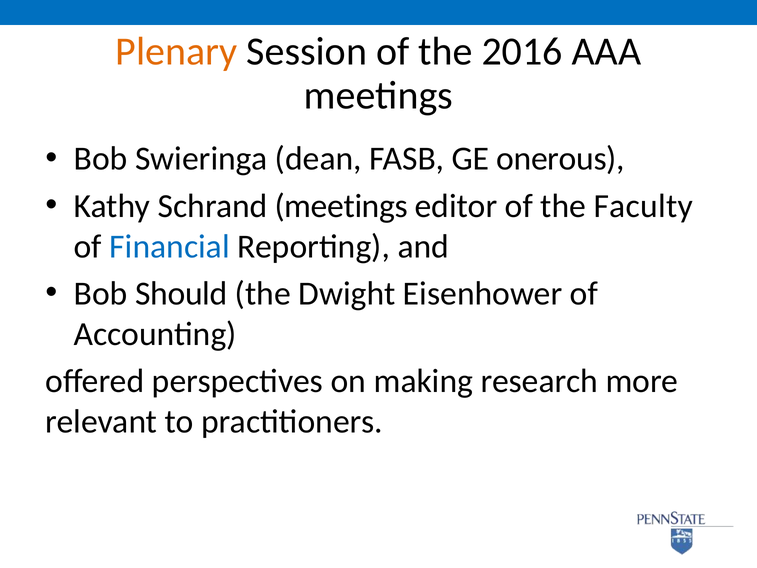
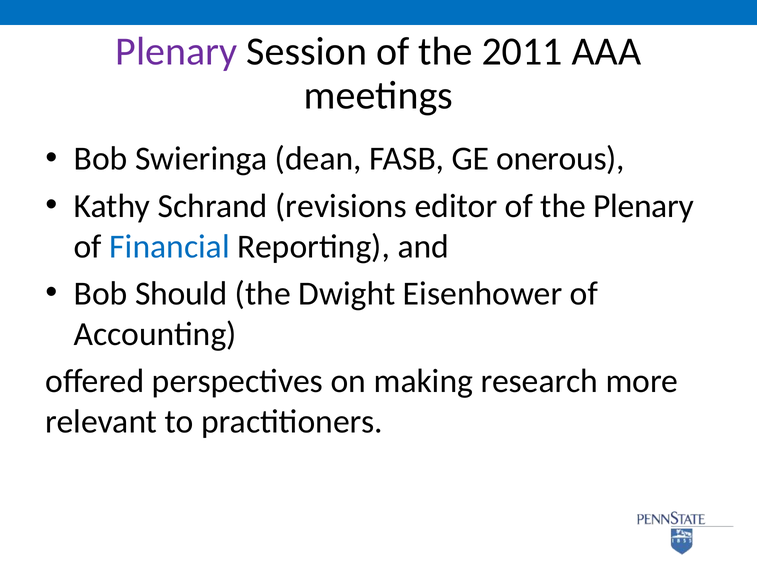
Plenary colour: orange -> purple (176, 51)
2016: 2016 -> 2011 (522, 51)
Schrand meetings: meetings -> revisions (341, 206)
the Faculty: Faculty -> Plenary (644, 206)
